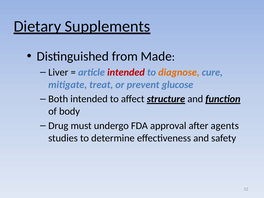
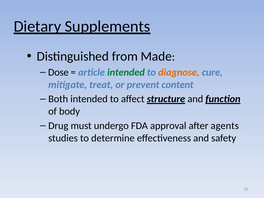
Liver: Liver -> Dose (58, 72)
intended colour: red -> green (126, 72)
glucose: glucose -> content (177, 85)
